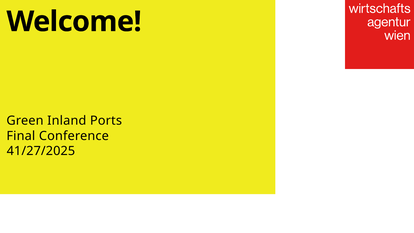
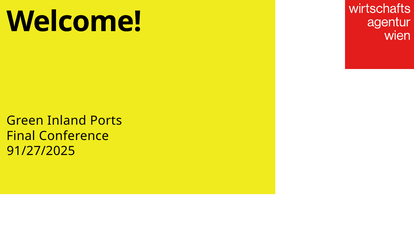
41/27/2025: 41/27/2025 -> 91/27/2025 (41, 151)
